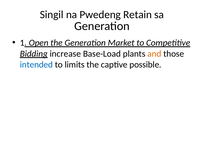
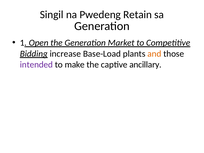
intended colour: blue -> purple (36, 65)
limits: limits -> make (75, 65)
possible: possible -> ancillary (145, 65)
